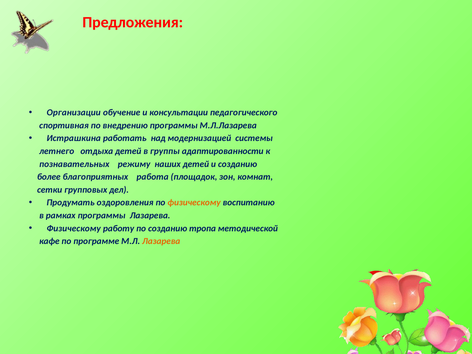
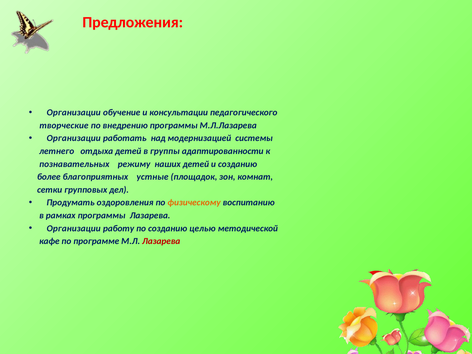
спортивная: спортивная -> творческие (64, 125)
Истрашкина: Истрашкина -> Организации (74, 138)
работа: работа -> устные (153, 177)
Физическому: Физическому -> Организации (74, 228)
тропа: тропа -> целью (202, 228)
Лазарева colour: orange -> red (161, 241)
